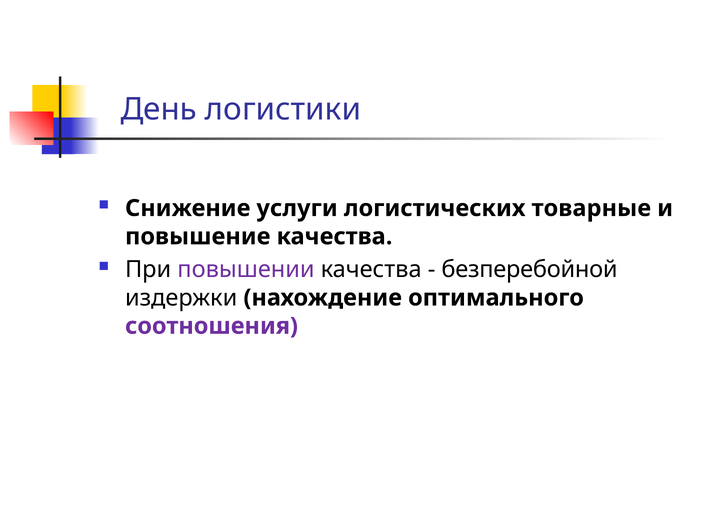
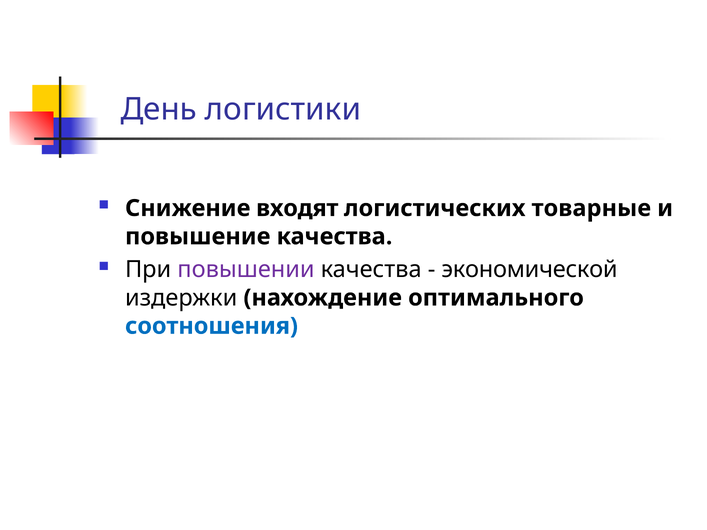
услуги: услуги -> входят (297, 208)
безперебойной: безперебойной -> экономической (530, 270)
соотношения colour: purple -> blue (211, 326)
